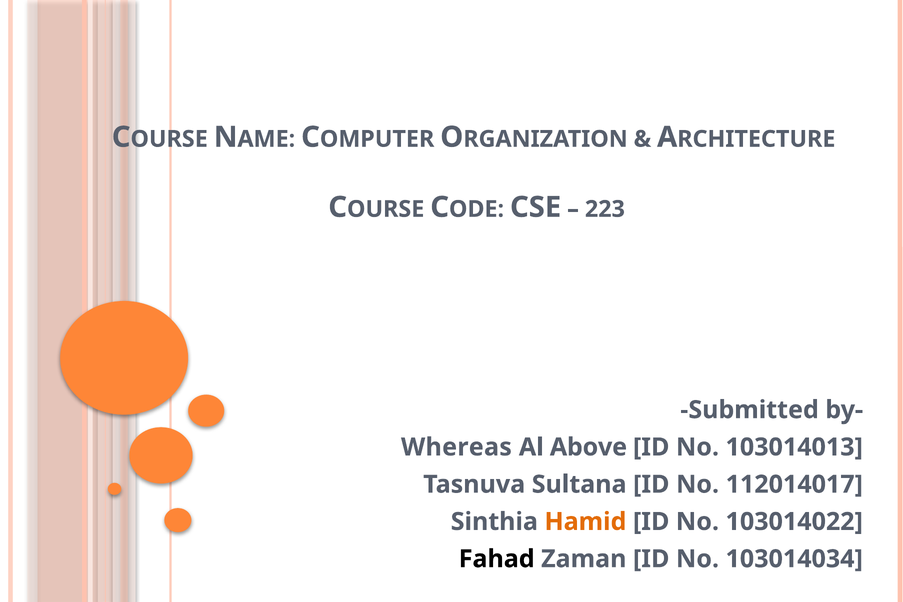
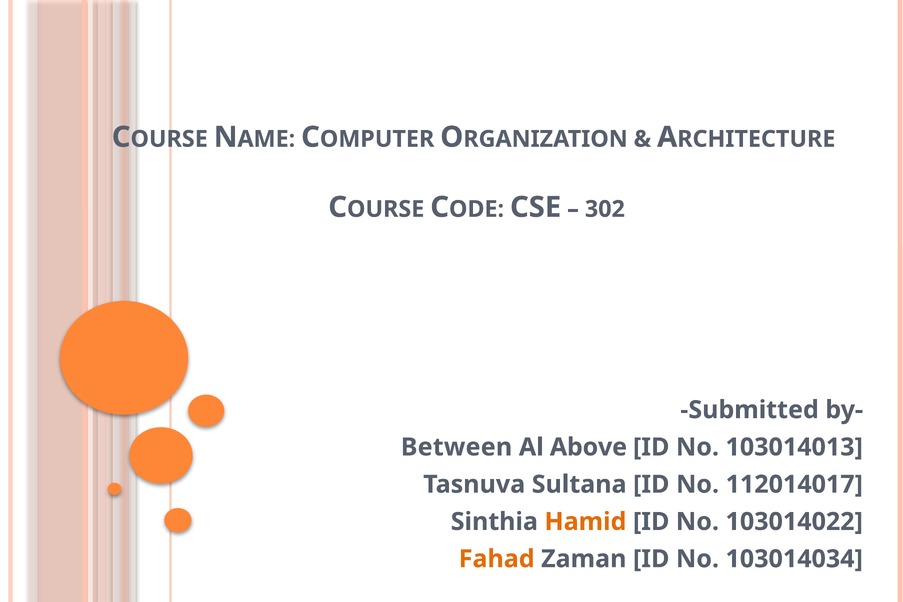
223: 223 -> 302 (605, 209)
Whereas: Whereas -> Between (456, 447)
Fahad colour: black -> orange (497, 559)
